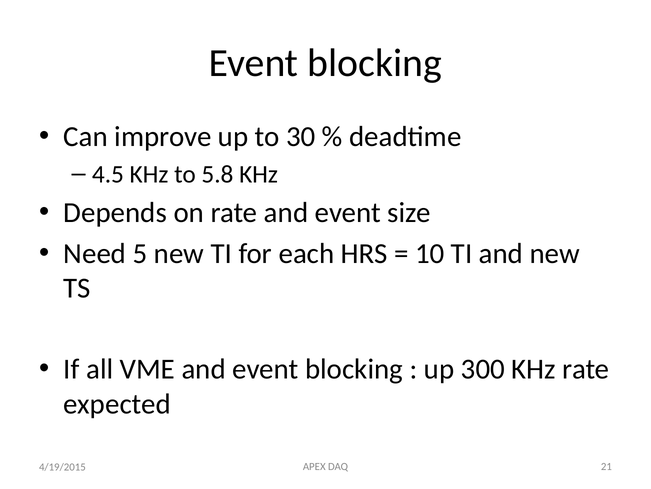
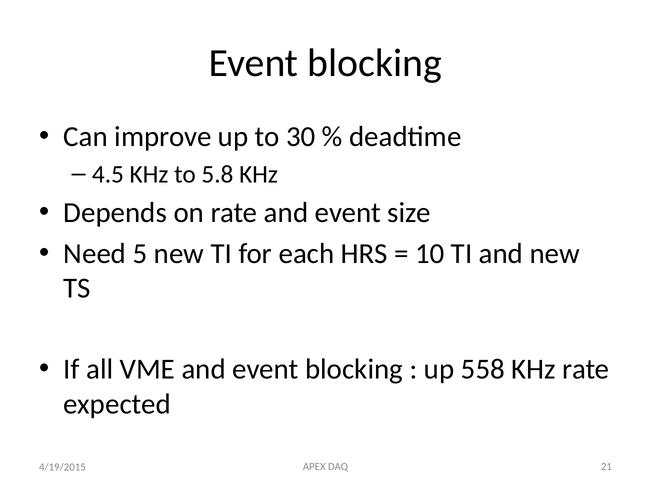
300: 300 -> 558 (483, 369)
